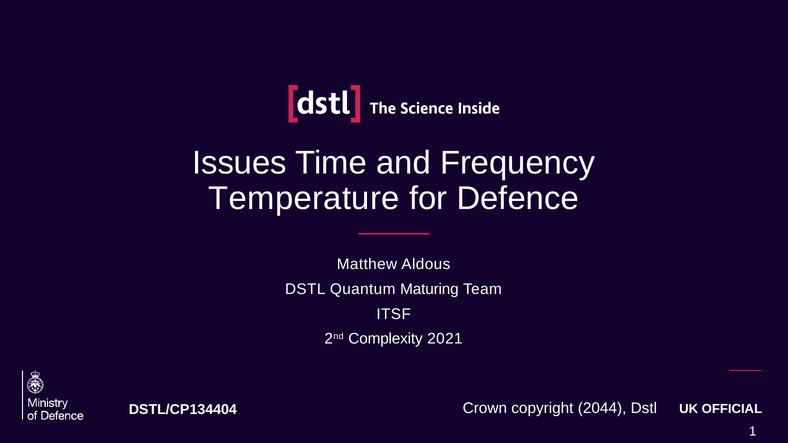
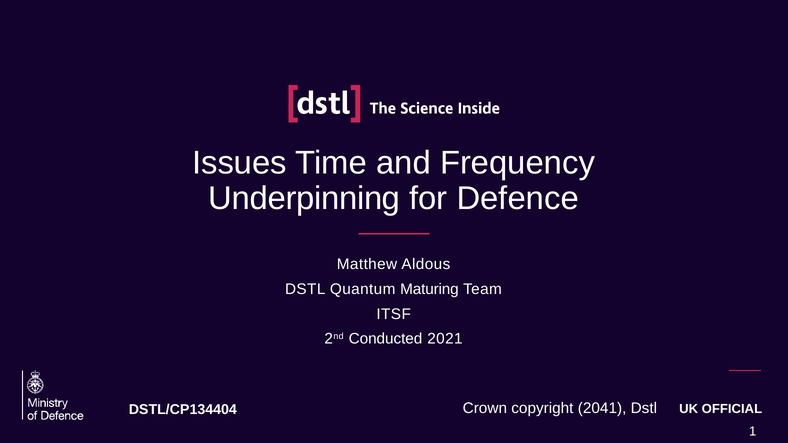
Temperature: Temperature -> Underpinning (304, 199)
Complexity: Complexity -> Conducted (386, 339)
2044: 2044 -> 2041 (602, 408)
